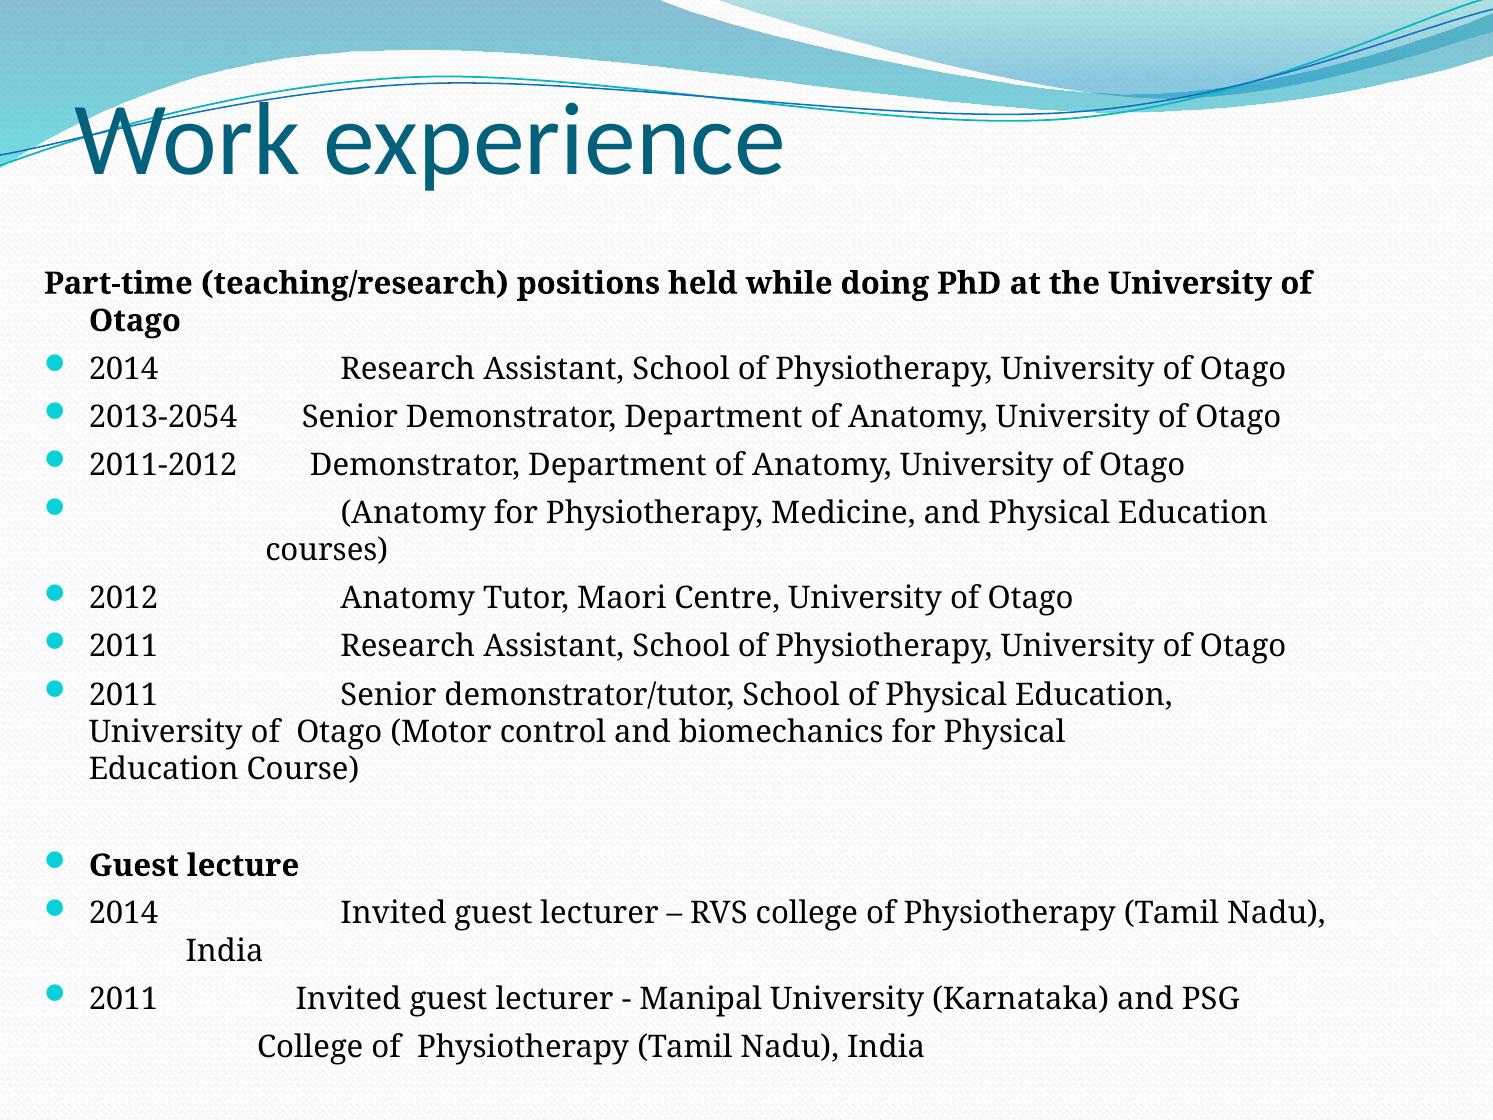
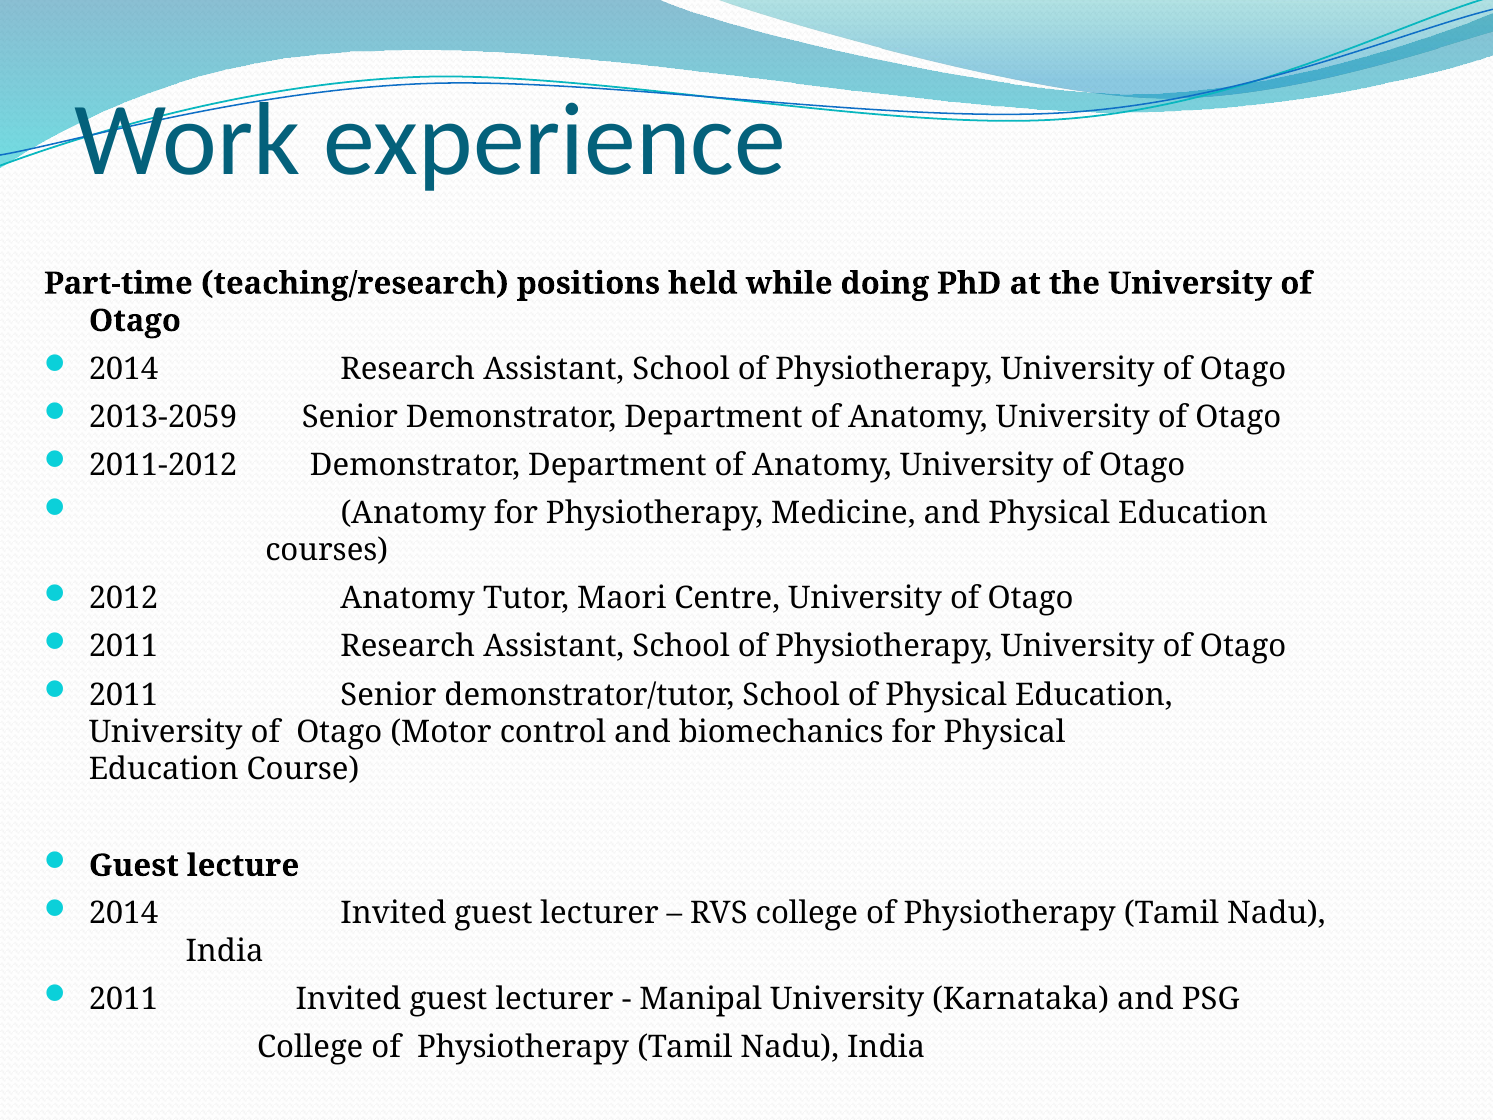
2013-2054: 2013-2054 -> 2013-2059 (163, 417)
